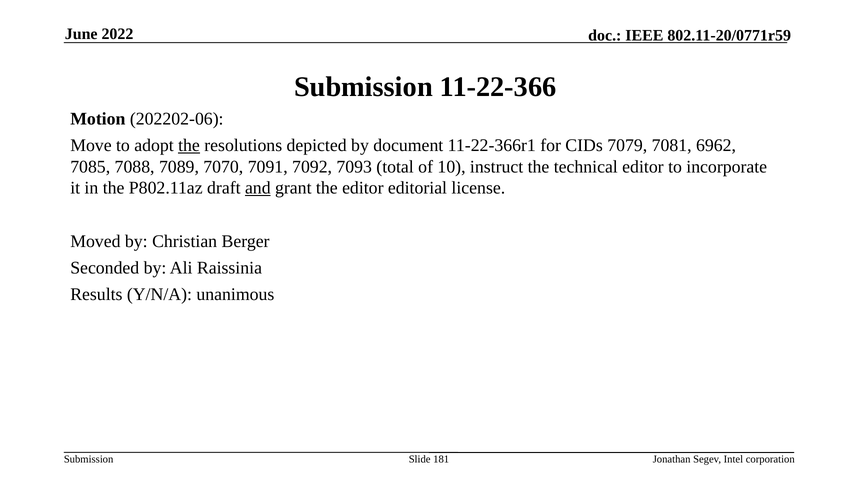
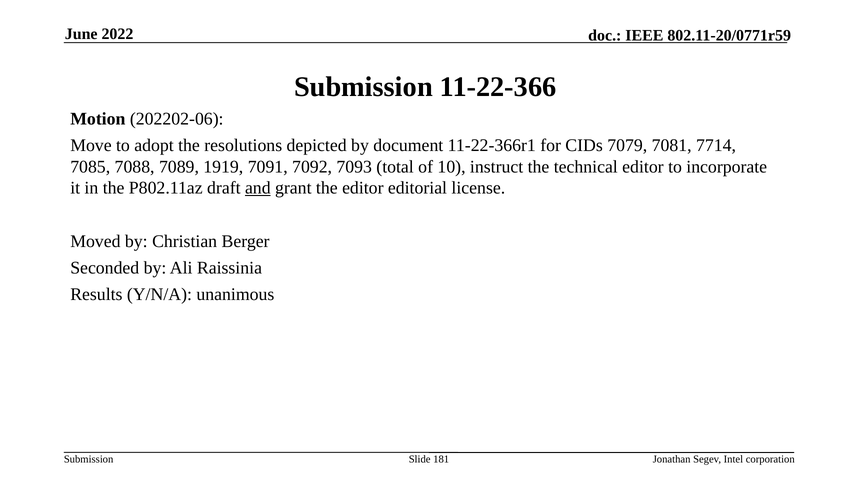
the underline: present -> none (189, 145)
6962: 6962 -> 7714 (716, 145)
7070: 7070 -> 1919 (223, 167)
